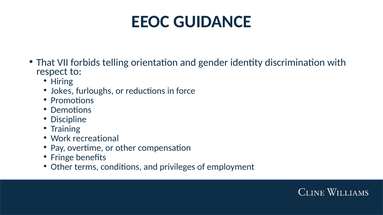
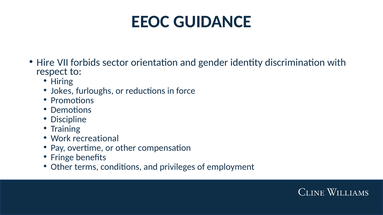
That: That -> Hire (46, 63)
telling: telling -> sector (115, 63)
